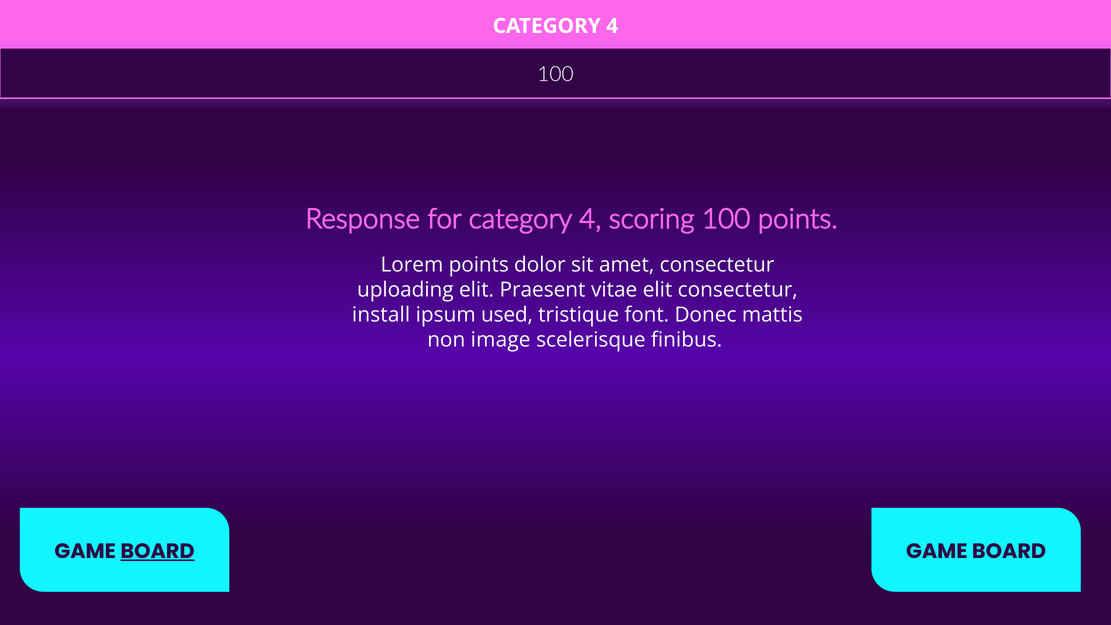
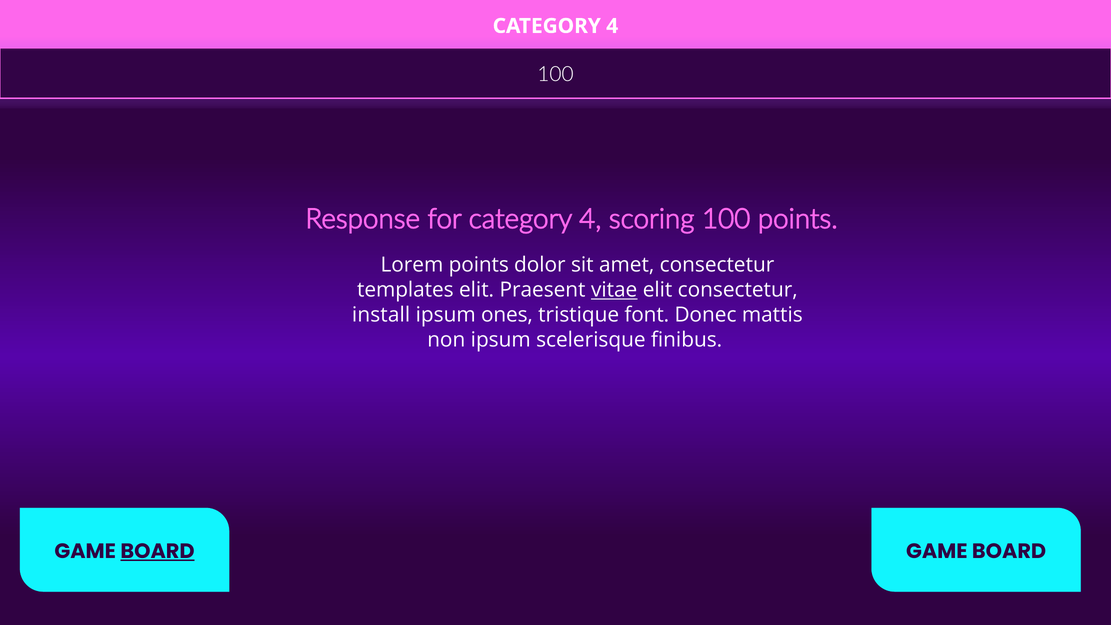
uploading: uploading -> templates (405, 290)
vitae underline: none -> present (614, 290)
used: used -> ones (507, 315)
non image: image -> ipsum (501, 340)
